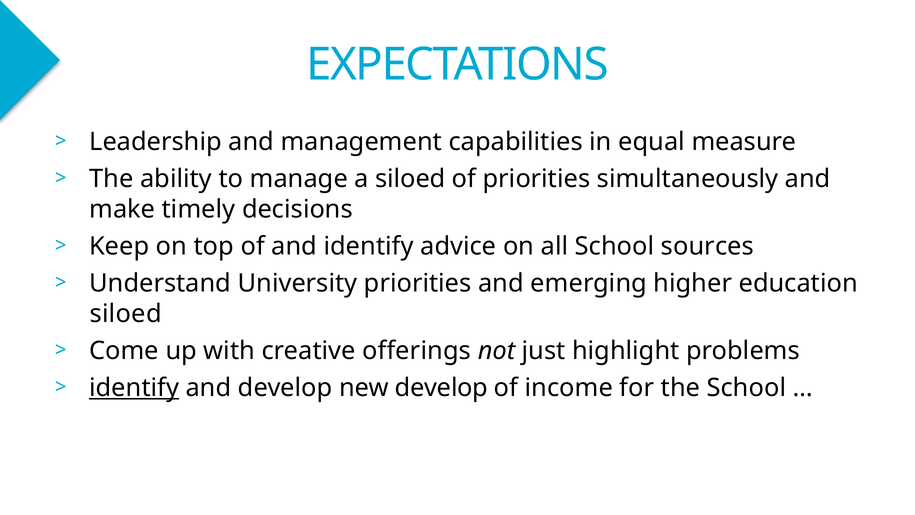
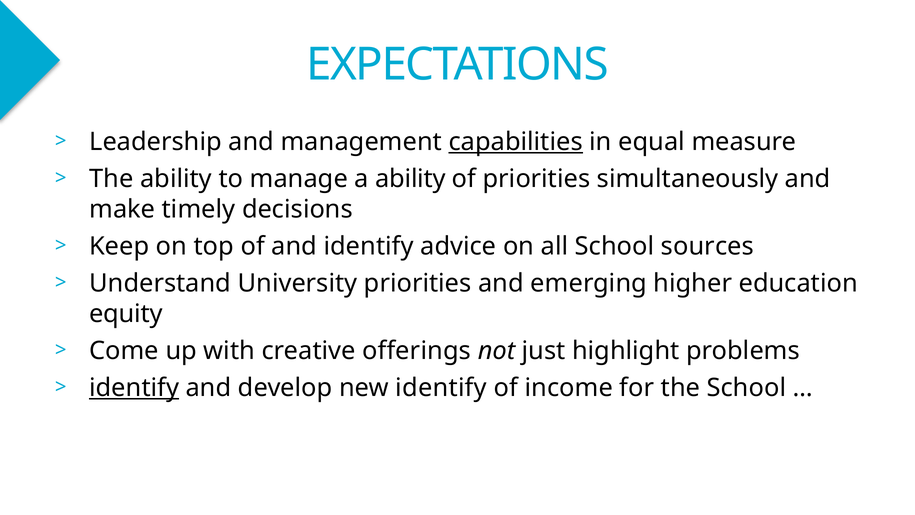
capabilities underline: none -> present (516, 142)
a siloed: siloed -> ability (411, 179)
siloed: siloed -> equity (126, 314)
new develop: develop -> identify (441, 387)
